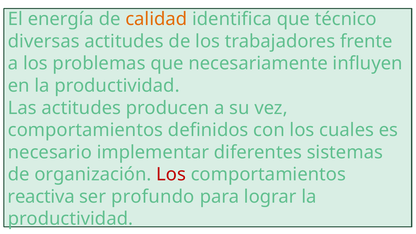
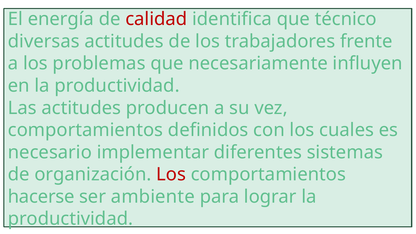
calidad colour: orange -> red (156, 19)
reactiva: reactiva -> hacerse (41, 197)
profundo: profundo -> ambiente (153, 197)
